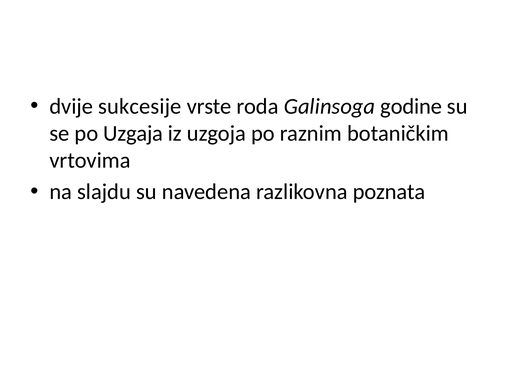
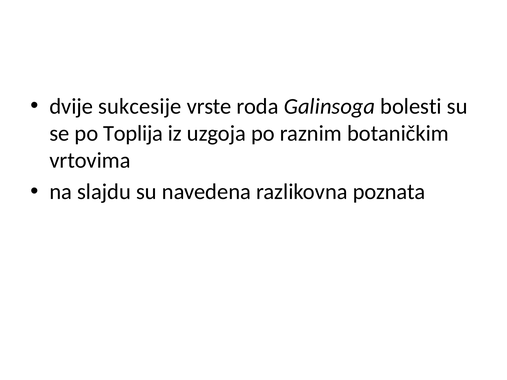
godine: godine -> bolesti (411, 106)
Uzgaja: Uzgaja -> Toplija (133, 133)
